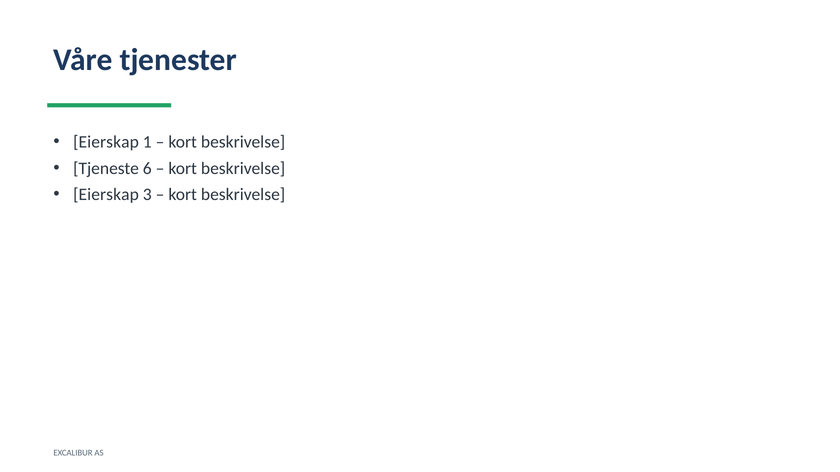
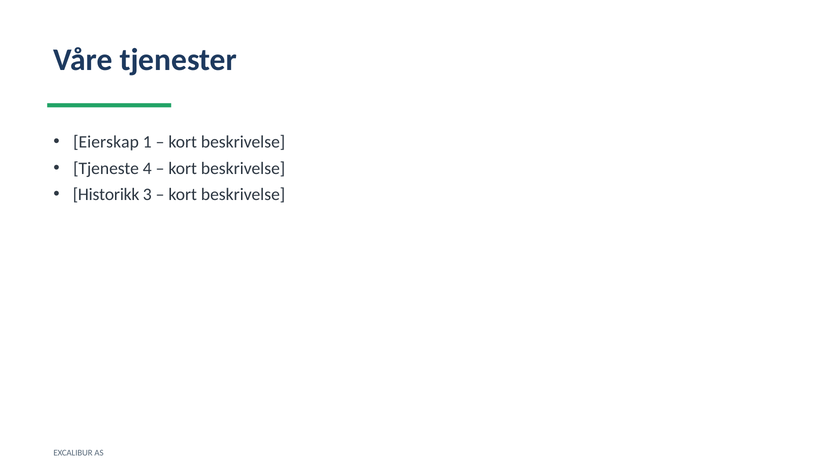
6: 6 -> 4 (147, 169)
Eierskap: Eierskap -> Historikk (106, 195)
